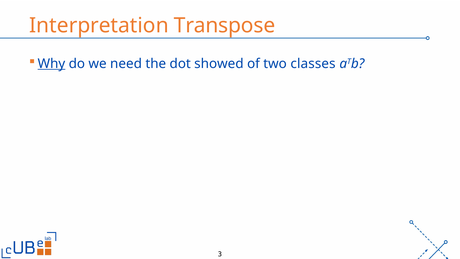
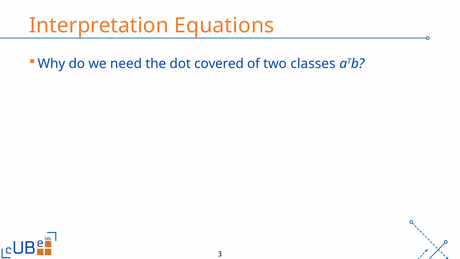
Transpose: Transpose -> Equations (224, 26)
Why underline: present -> none (51, 64)
showed: showed -> covered (219, 64)
